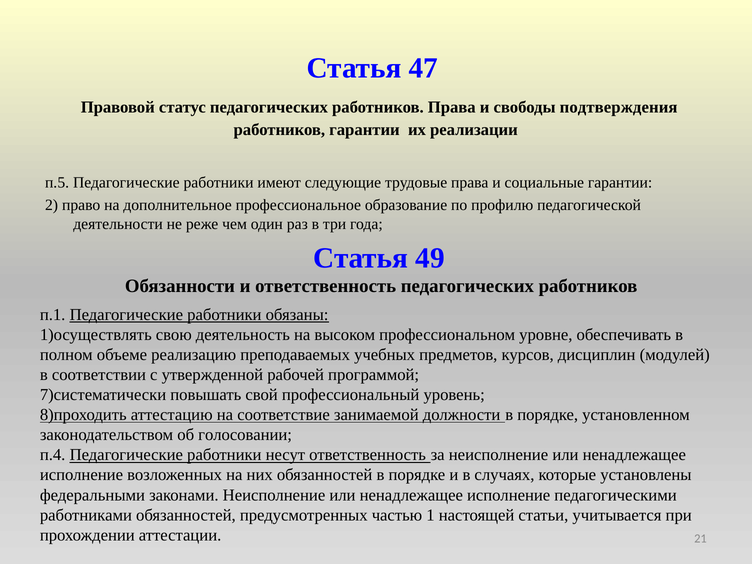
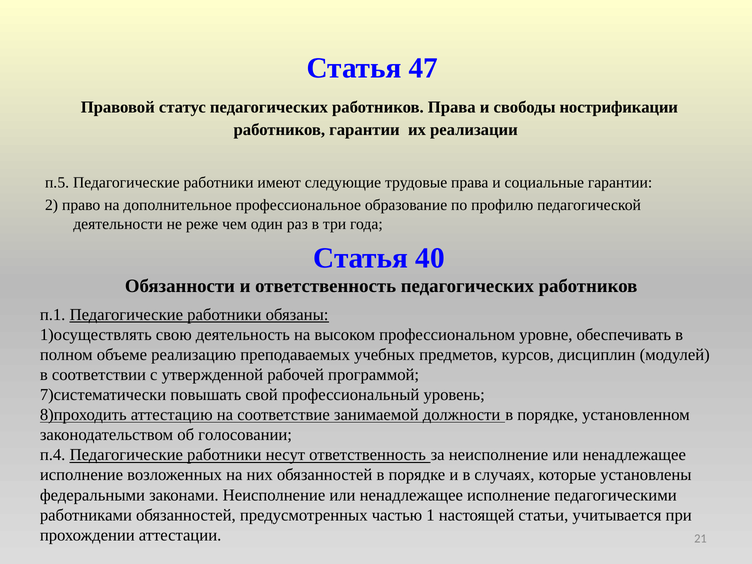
подтверждения: подтверждения -> нострификации (619, 107)
49: 49 -> 40 (430, 258)
